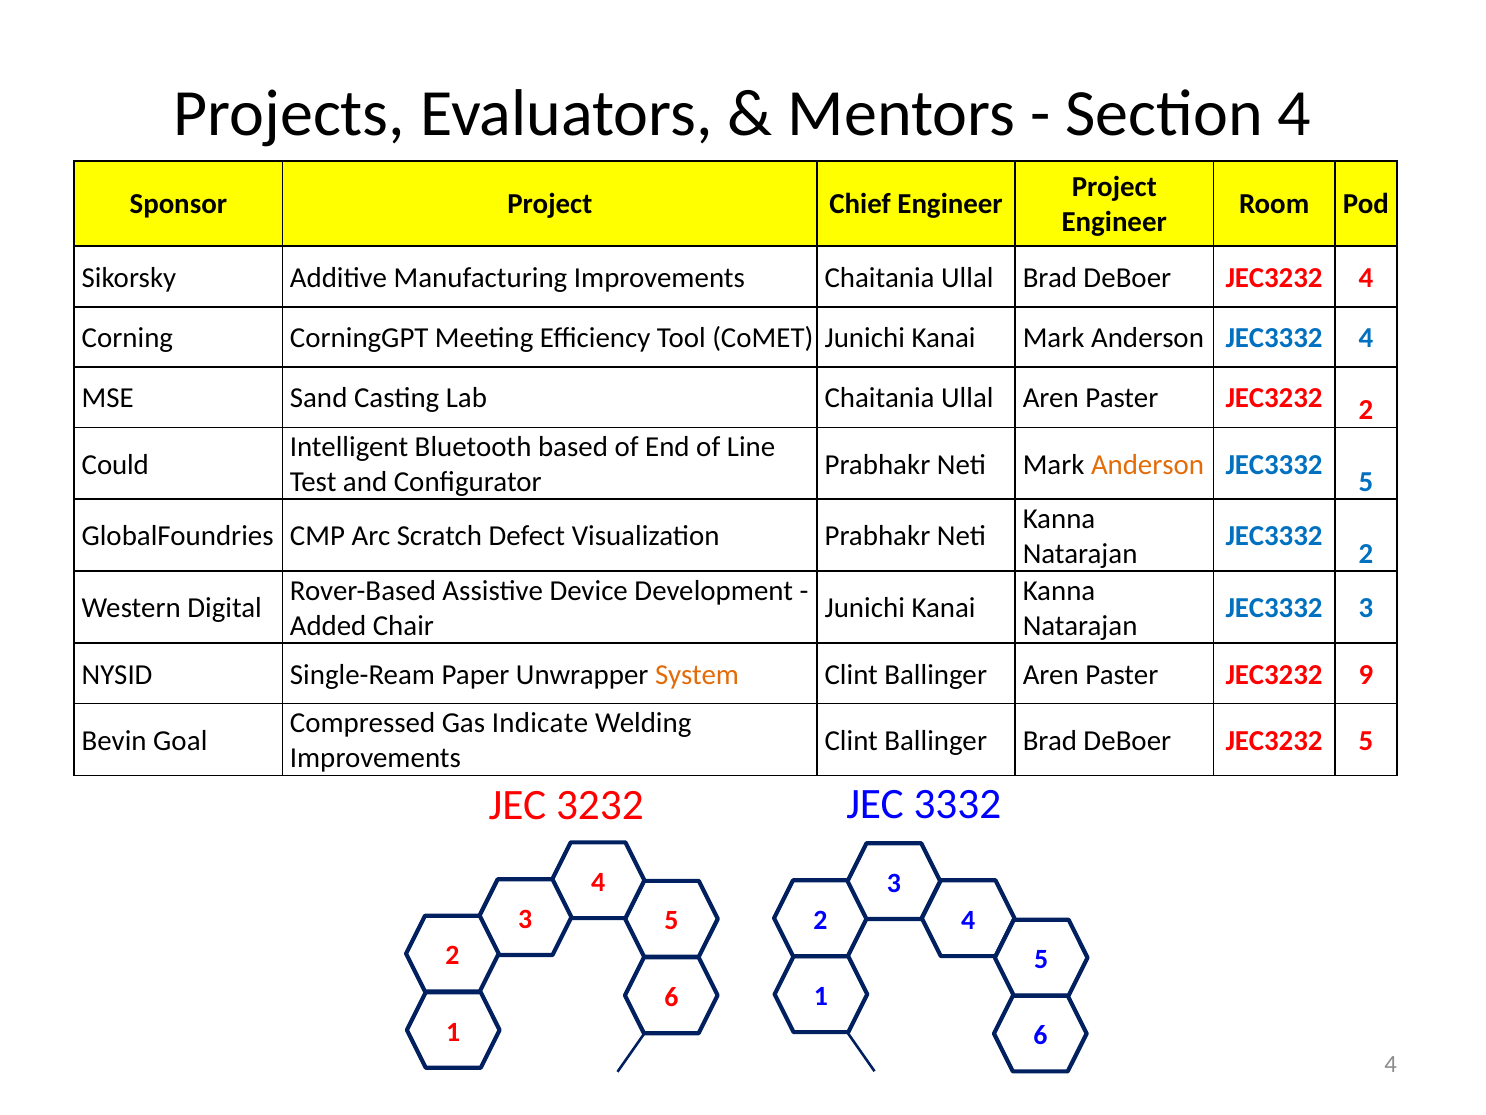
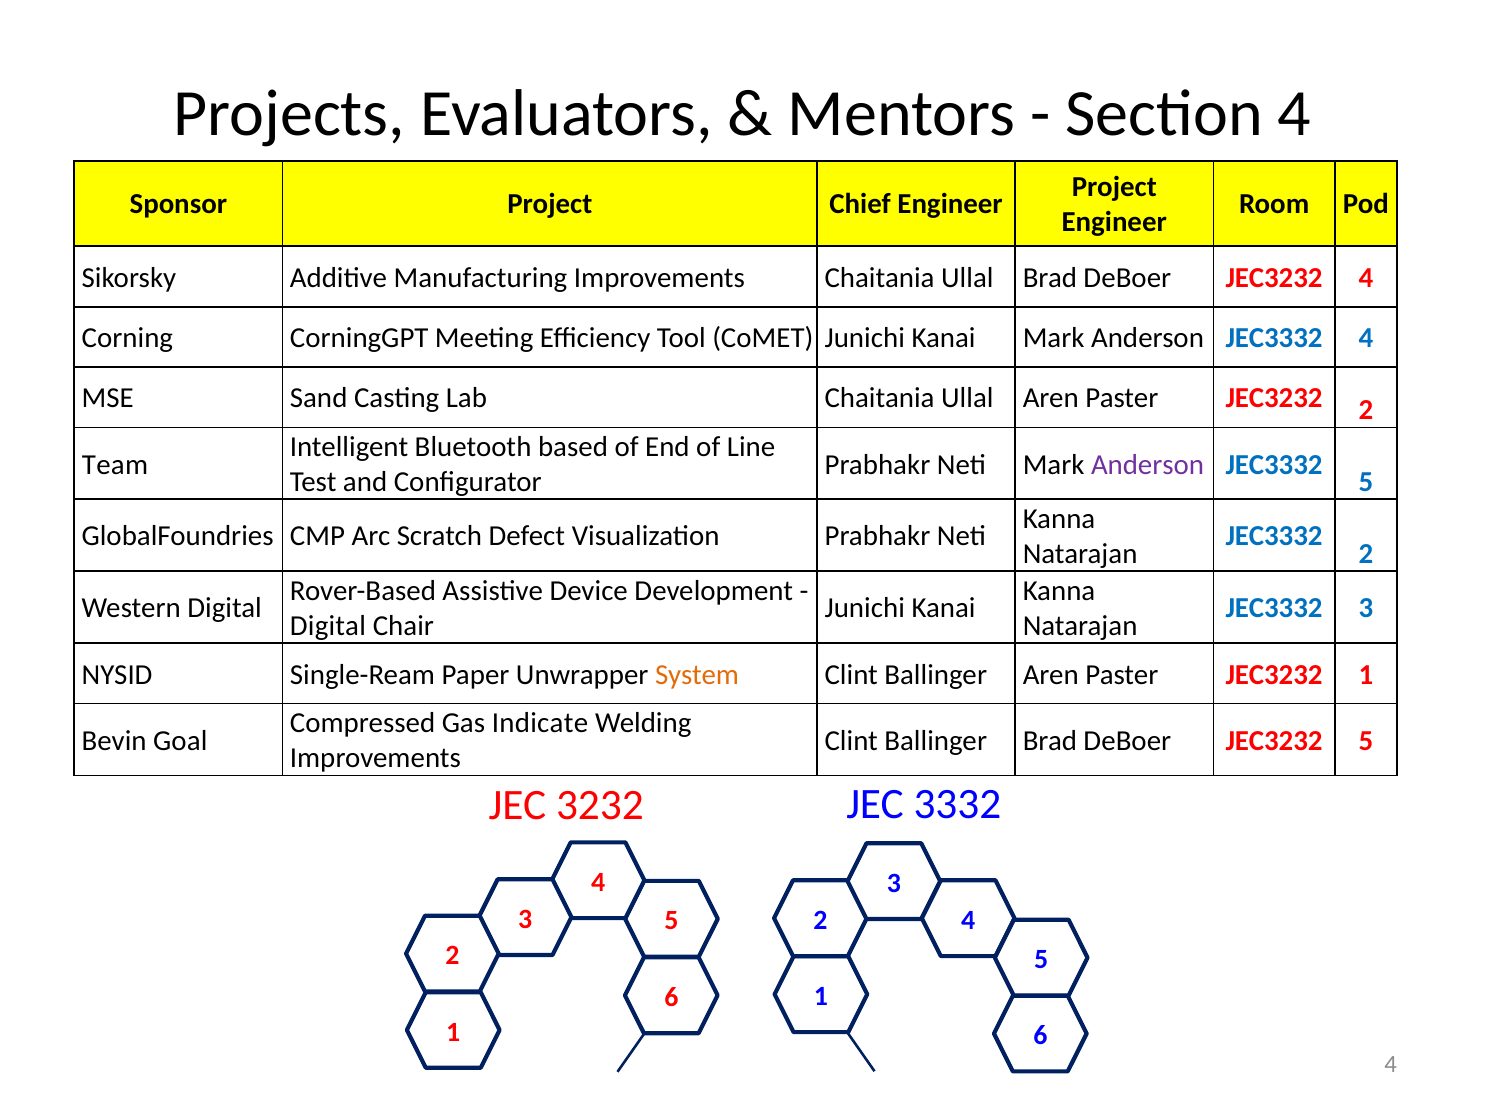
Could: Could -> Team (115, 464)
Anderson colour: orange -> purple (1148, 464)
Added: Added -> Digital (328, 626)
JEC3232 9: 9 -> 1 (1366, 674)
